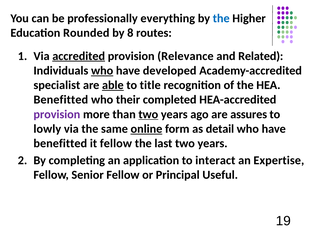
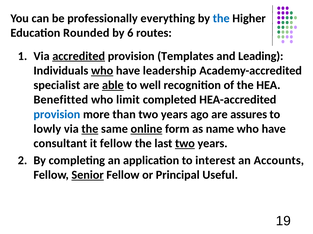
8: 8 -> 6 (130, 33)
Relevance: Relevance -> Templates (186, 56)
Related: Related -> Leading (261, 56)
developed: developed -> leadership (170, 71)
title: title -> well (150, 85)
their: their -> limit (128, 100)
provision colour: purple -> blue (57, 115)
two underline: present -> none (148, 115)
the underline: none -> present (90, 129)
detail: detail -> name (220, 129)
benefitted: benefitted -> consultant (60, 144)
two underline: none -> present (185, 144)
interact: interact -> interest (215, 161)
Expertise: Expertise -> Accounts (279, 161)
Senior underline: none -> present (88, 176)
